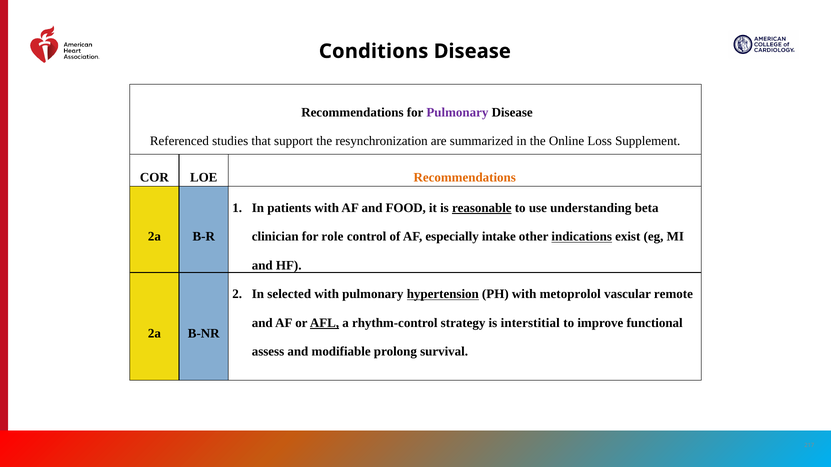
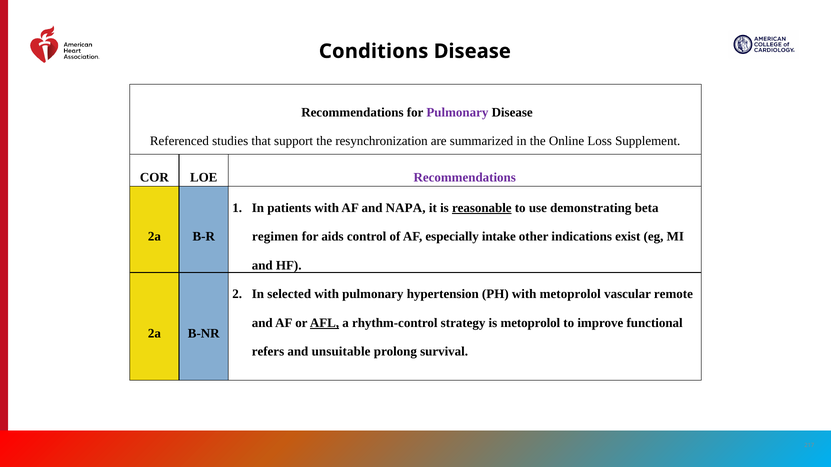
Recommendations colour: orange -> purple (465, 178)
FOOD: FOOD -> NAPA (406, 208)
understanding: understanding -> demonstrating (591, 208)
clinician: clinician -> regimen (275, 237)
role: role -> aids (333, 237)
indications underline: present -> none (582, 237)
hypertension underline: present -> none (443, 294)
is interstitial: interstitial -> metoprolol (530, 323)
assess: assess -> refers (268, 352)
modifiable: modifiable -> unsuitable (341, 352)
